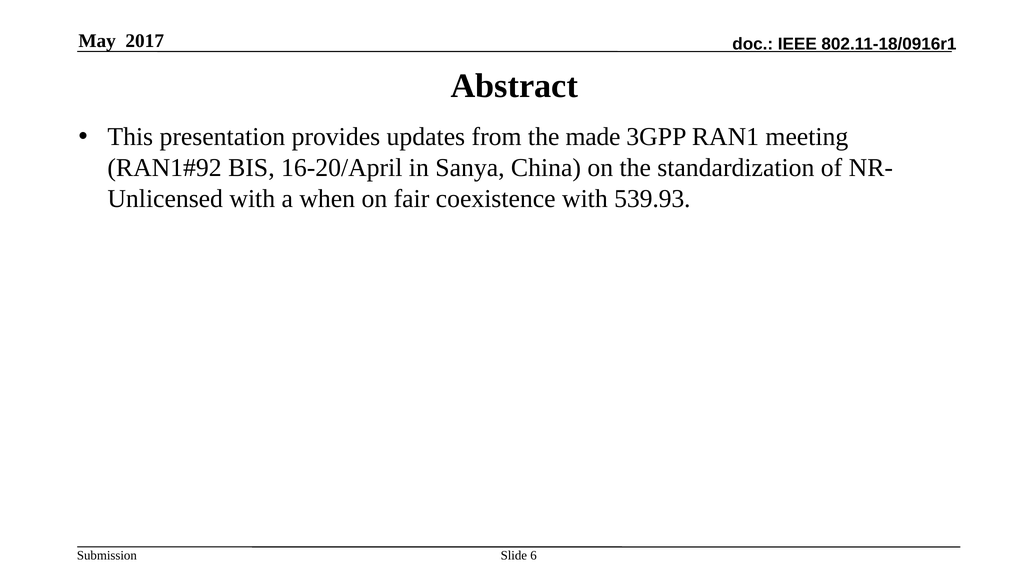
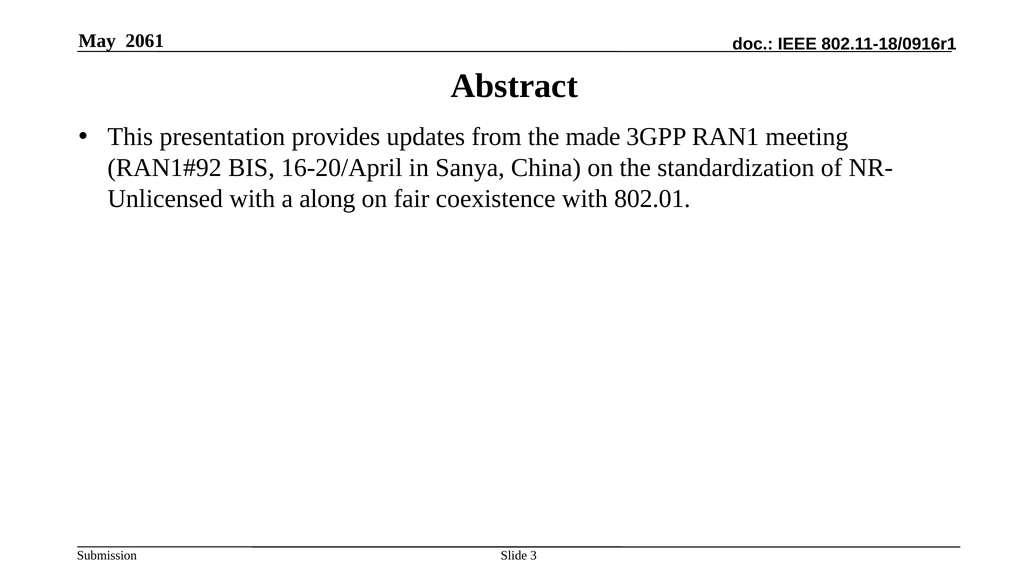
2017: 2017 -> 2061 (145, 41)
when: when -> along (327, 199)
539.93: 539.93 -> 802.01 (652, 199)
6: 6 -> 3 (533, 555)
